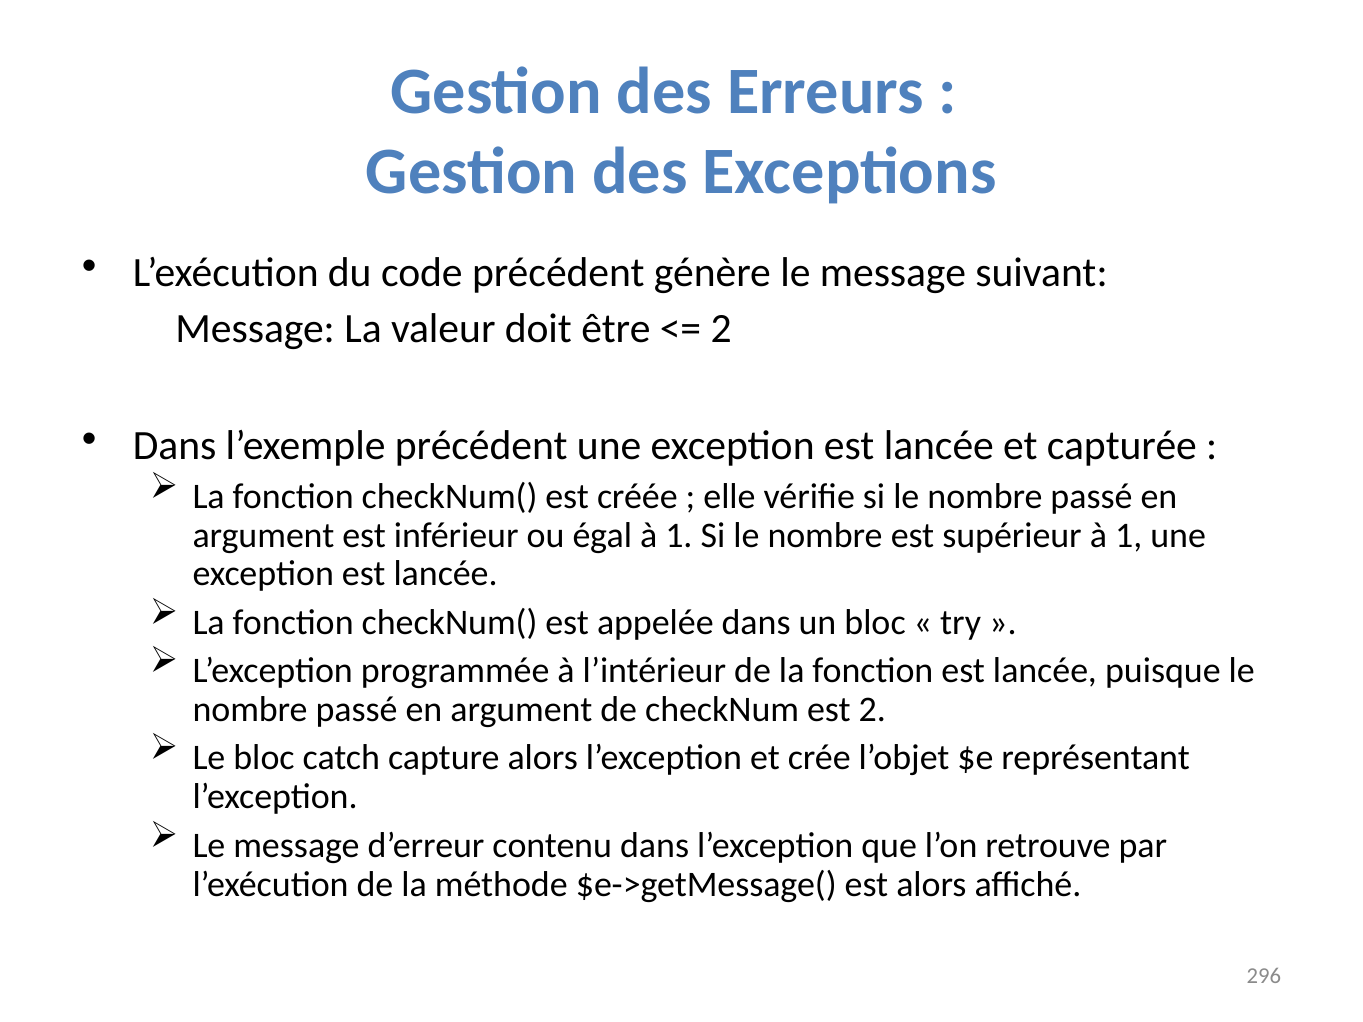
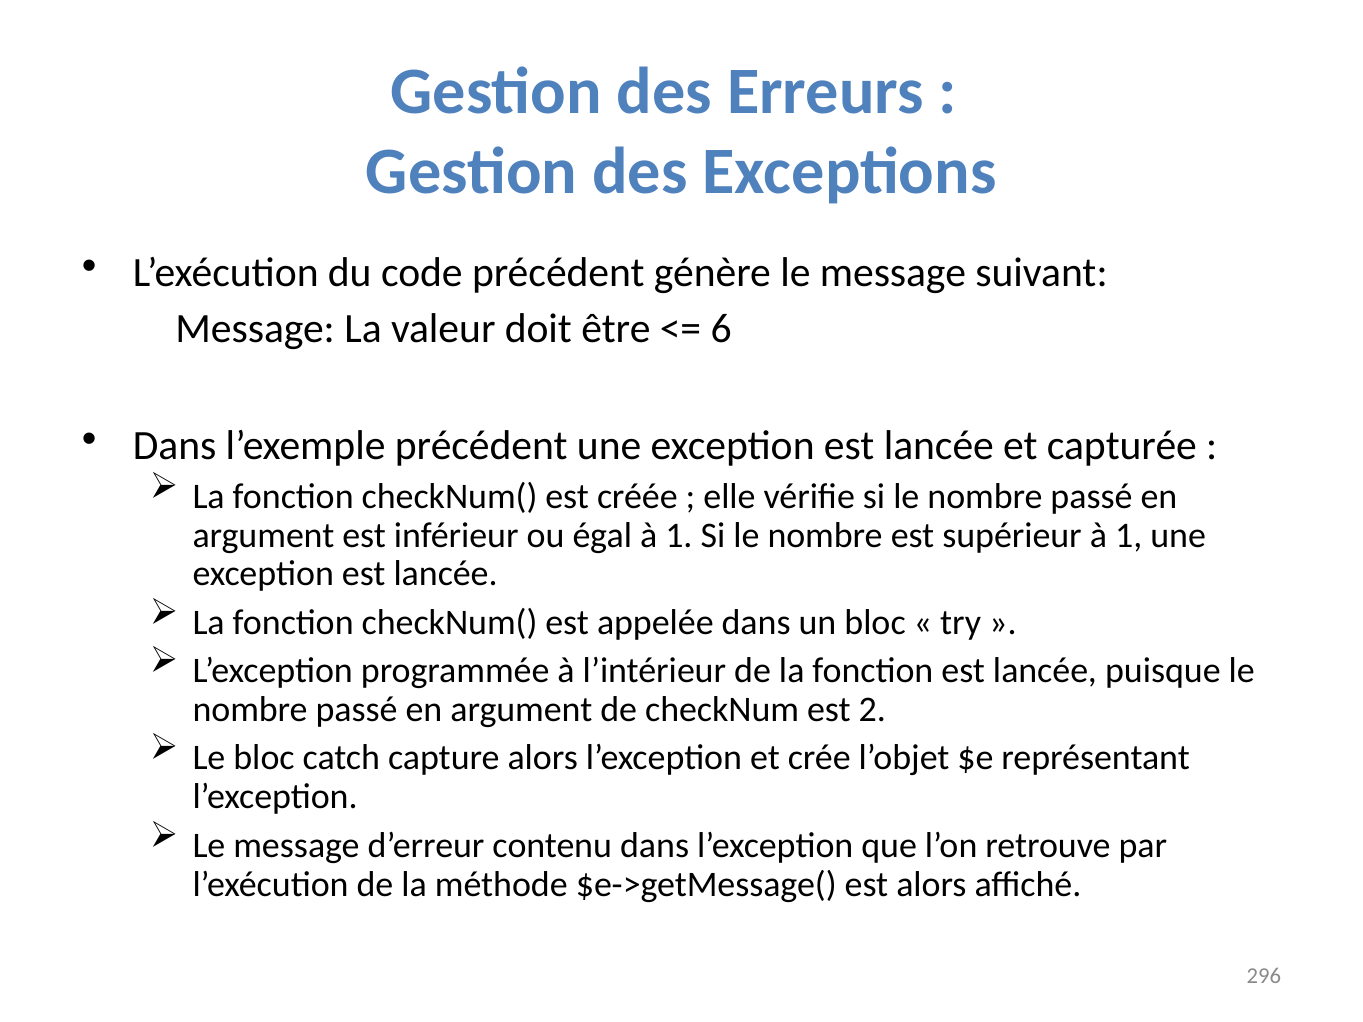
2: 2 -> 6 (721, 329)
